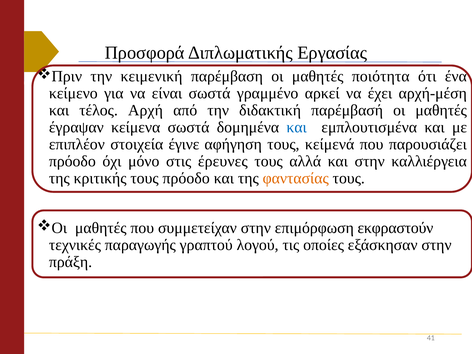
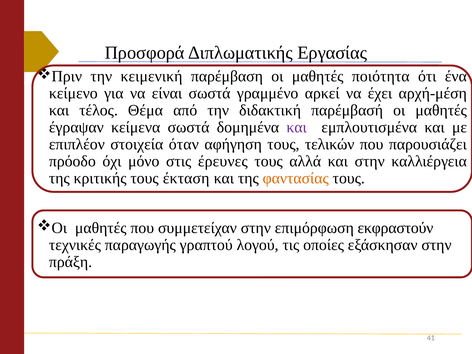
Αρχή: Αρχή -> Θέμα (145, 110)
και colour: blue -> purple (297, 127)
έγινε: έγινε -> όταν (184, 144)
κείμενά: κείμενά -> τελικών (330, 144)
τους πρόοδο: πρόοδο -> έκταση (186, 178)
